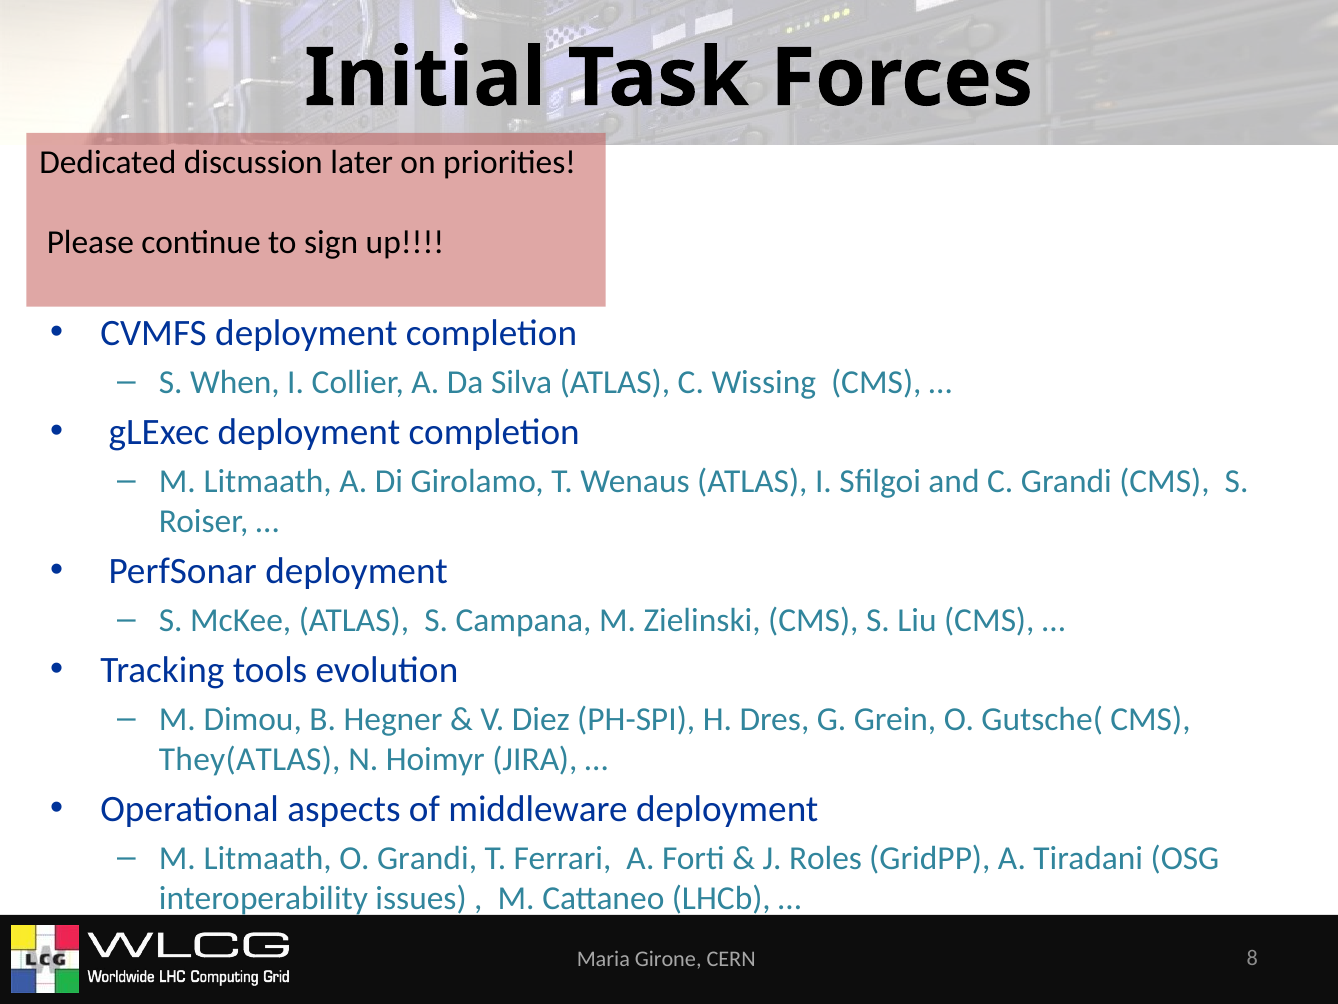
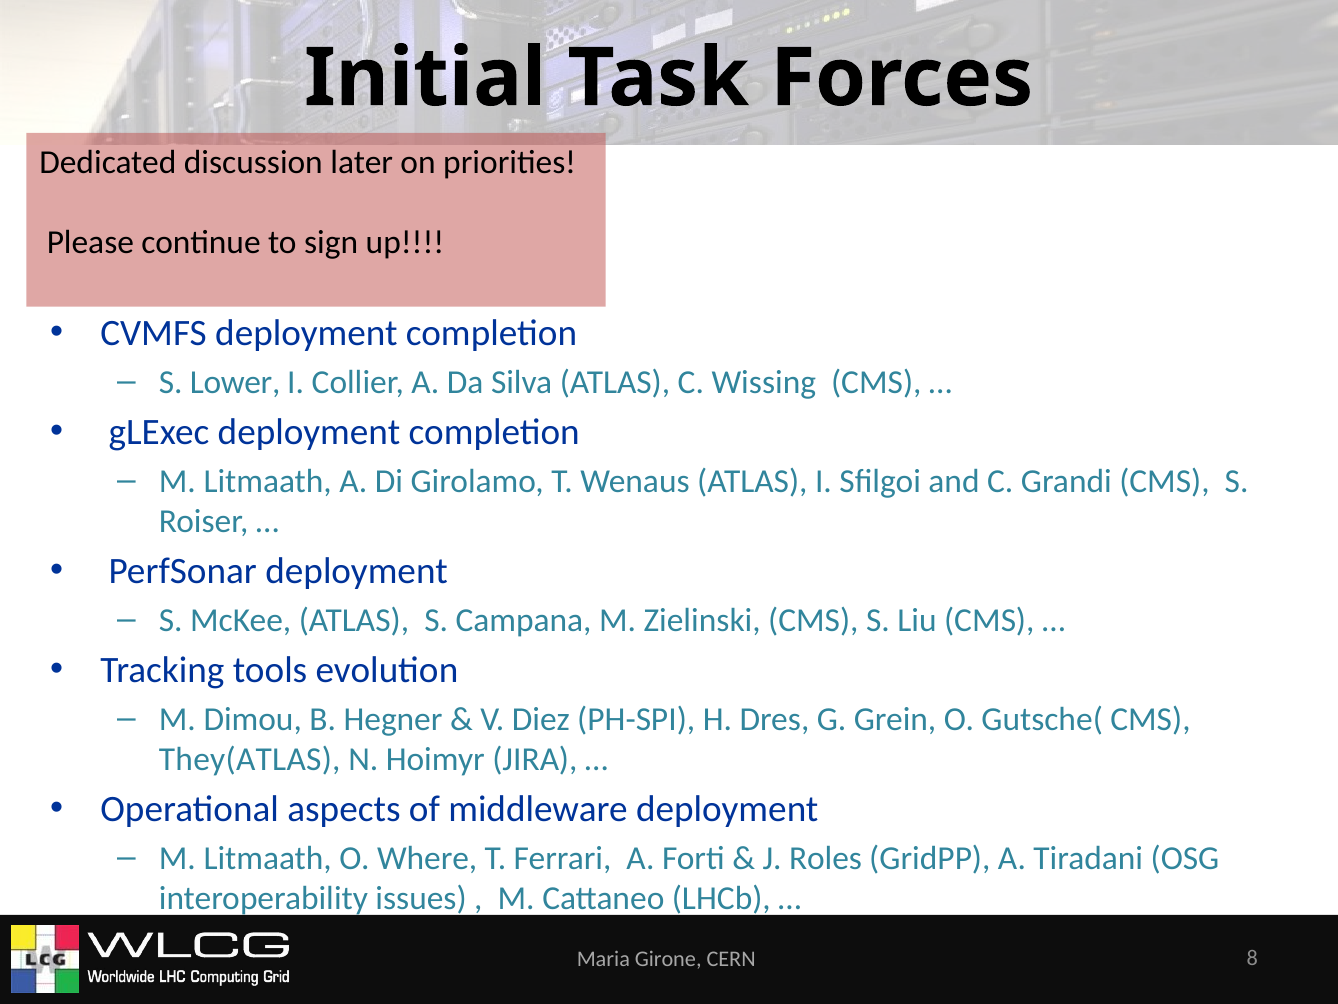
When: When -> Lower (235, 382)
O Grandi: Grandi -> Where (427, 858)
